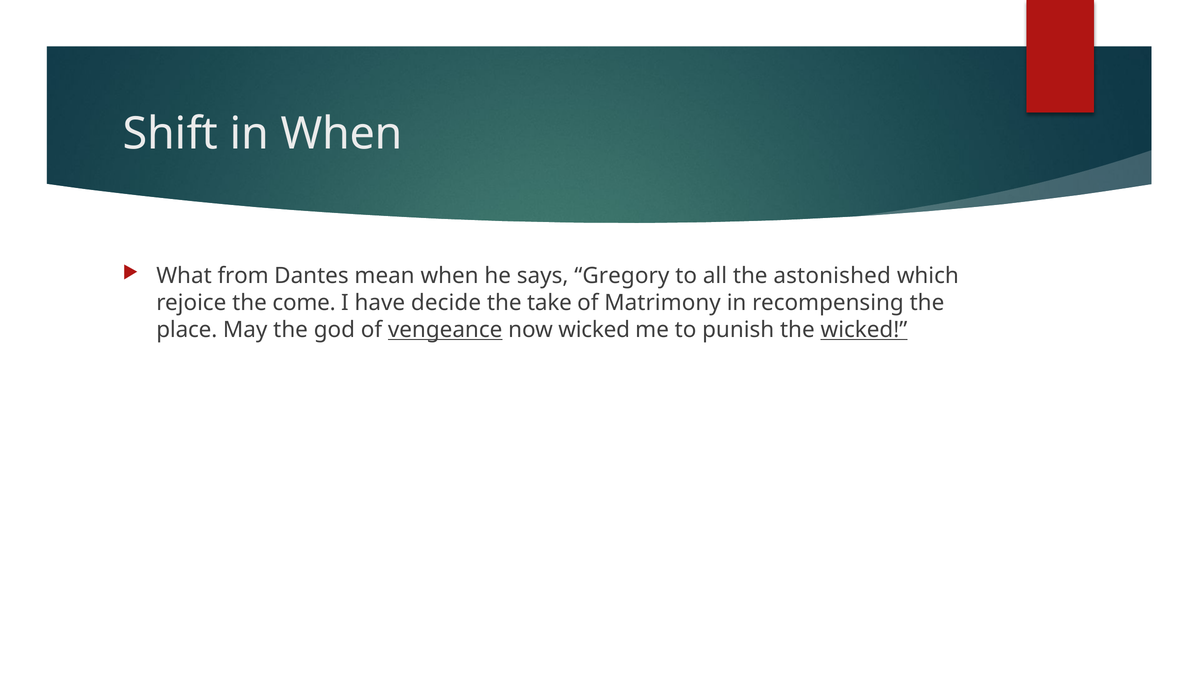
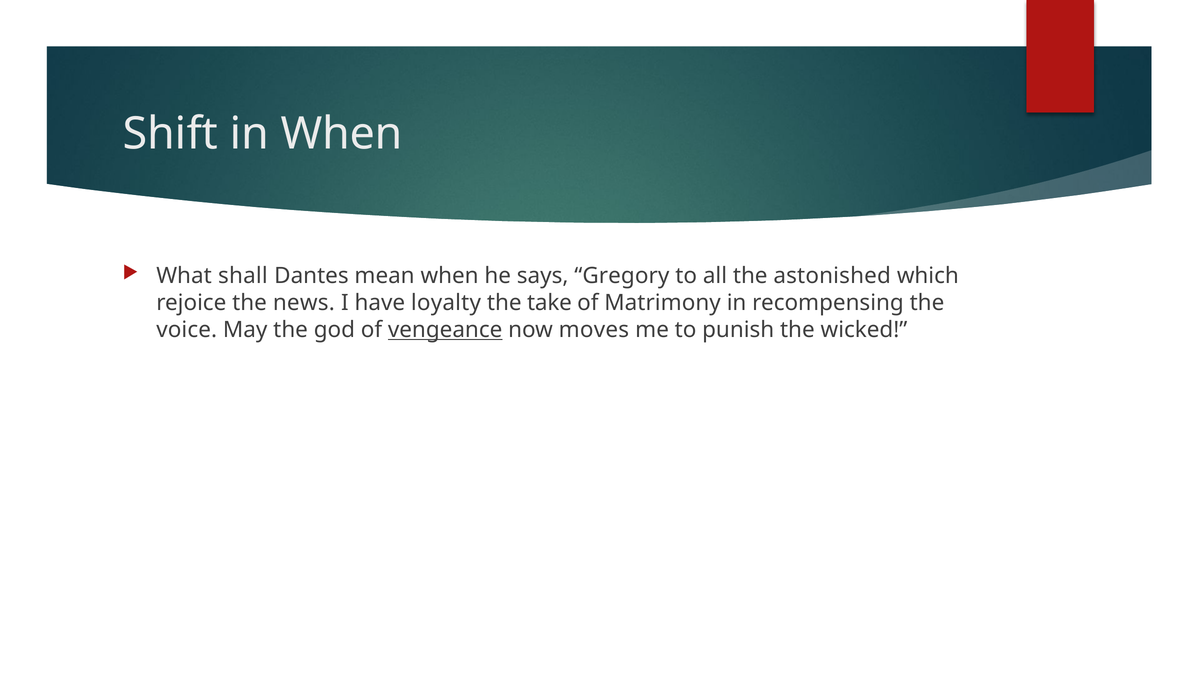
from: from -> shall (243, 276)
come: come -> news (304, 303)
decide: decide -> loyalty (446, 303)
place: place -> voice (187, 330)
now wicked: wicked -> moves (594, 330)
wicked underline: present -> none (864, 330)
